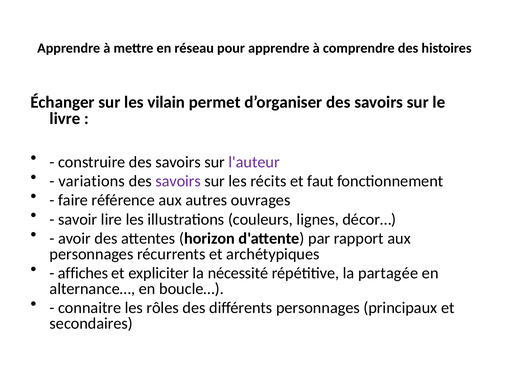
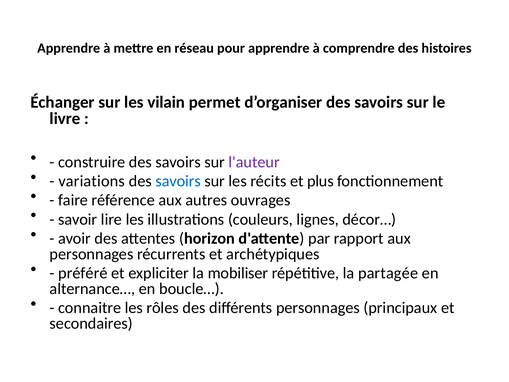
savoirs colour: purple -> blue (178, 181)
faut: faut -> plus (320, 181)
affiches: affiches -> préféré (83, 273)
nécessité: nécessité -> mobiliser (238, 273)
